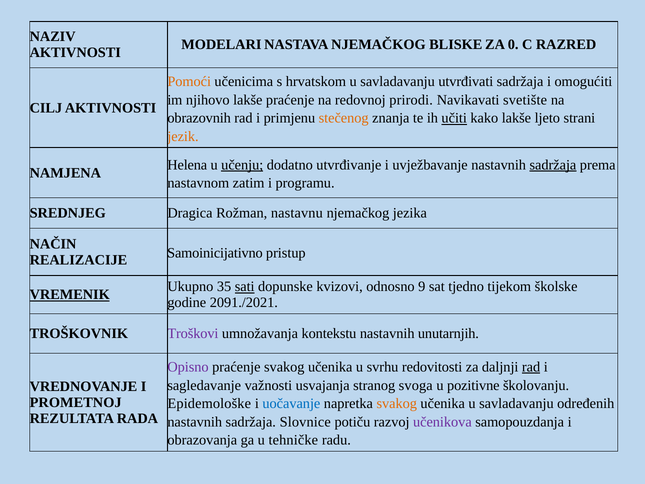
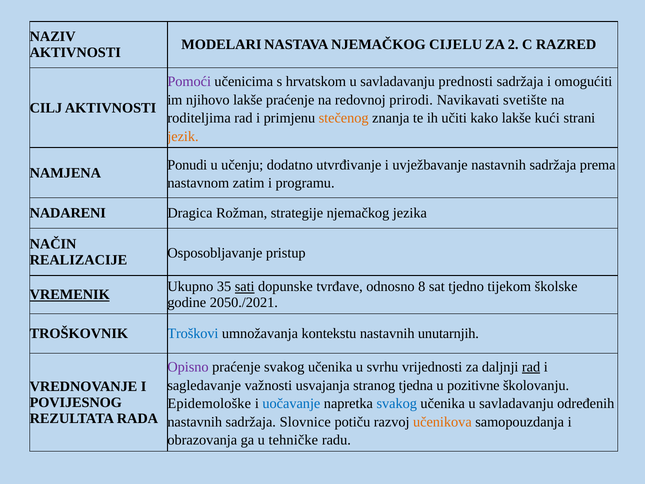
BLISKE: BLISKE -> CIJELU (456, 45)
0: 0 -> 2 (513, 45)
Pomoći colour: orange -> purple (189, 82)
utvrđivati: utvrđivati -> prednosti (466, 82)
obrazovnih: obrazovnih -> roditeljima (199, 118)
učiti underline: present -> none (454, 118)
ljeto: ljeto -> kući (547, 118)
Helena: Helena -> Ponudi (187, 165)
učenju underline: present -> none (242, 165)
sadržaja underline: present -> none (553, 165)
SREDNJEG: SREDNJEG -> NADARENI (68, 213)
nastavnu: nastavnu -> strategije (297, 213)
Samoinicijativno: Samoinicijativno -> Osposobljavanje (215, 253)
kvizovi: kvizovi -> tvrđave (340, 287)
9: 9 -> 8 (422, 287)
2091./2021: 2091./2021 -> 2050./2021 (244, 302)
Troškovi colour: purple -> blue (193, 333)
redovitosti: redovitosti -> vrijednosti (432, 367)
svoga: svoga -> tjedna (416, 385)
PROMETNOJ: PROMETNOJ -> POVIJESNOG (76, 402)
svakog colour: orange -> blue (397, 403)
učenikova colour: purple -> orange (442, 422)
